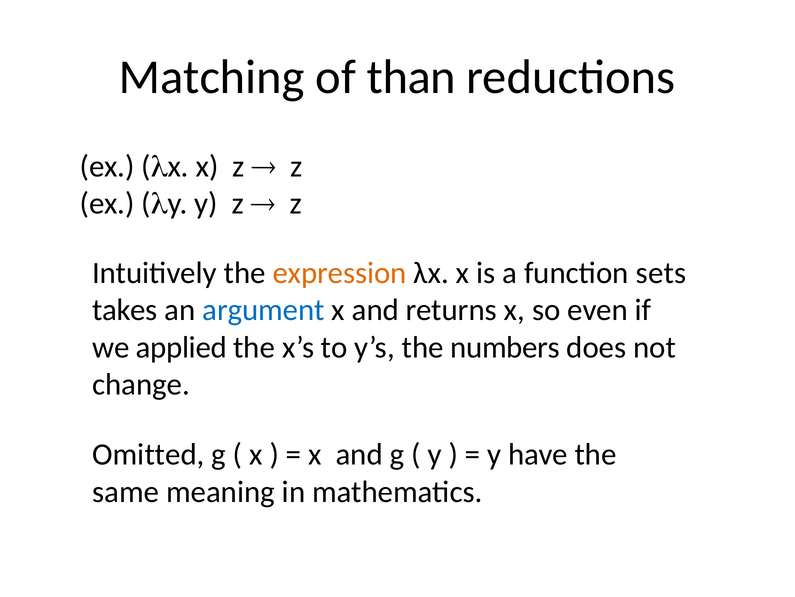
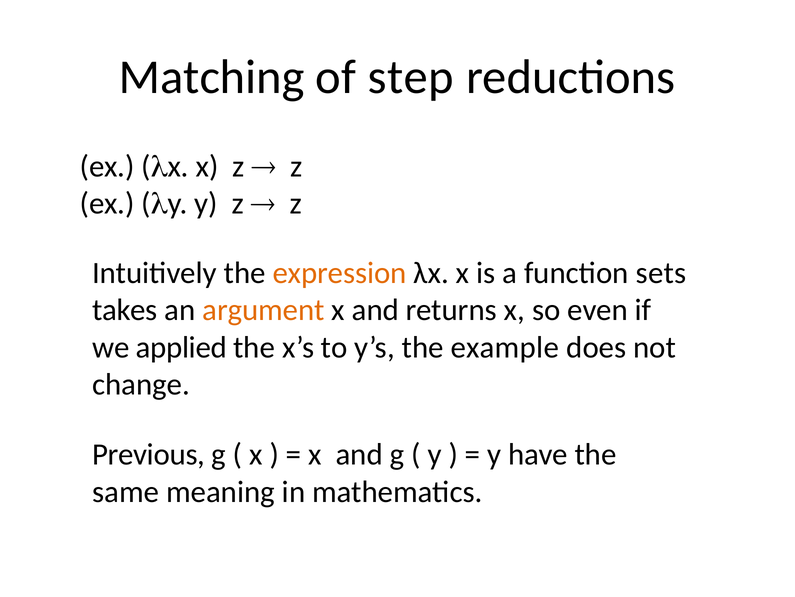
than: than -> step (411, 77)
argument colour: blue -> orange (263, 310)
numbers: numbers -> example (505, 347)
Omitted: Omitted -> Previous (149, 454)
